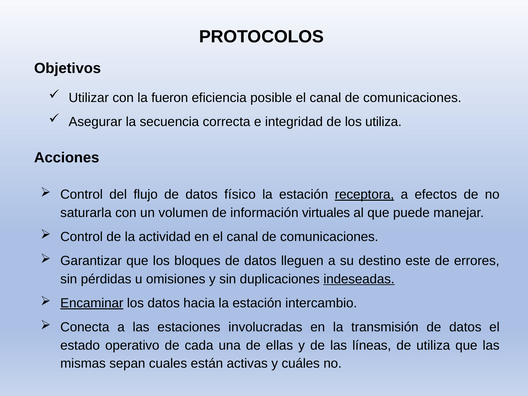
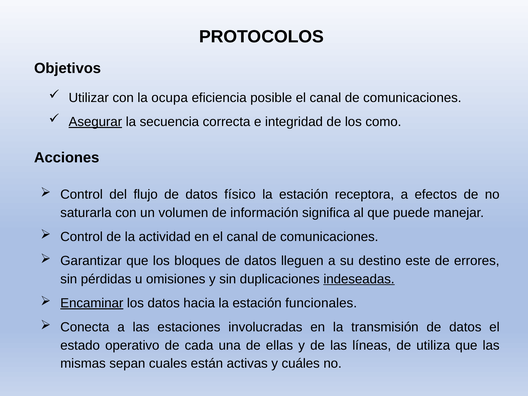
fueron: fueron -> ocupa (170, 98)
Asegurar underline: none -> present (95, 122)
los utiliza: utiliza -> como (383, 122)
receptora underline: present -> none (364, 195)
virtuales: virtuales -> significa (326, 213)
intercambio: intercambio -> funcionales (321, 303)
